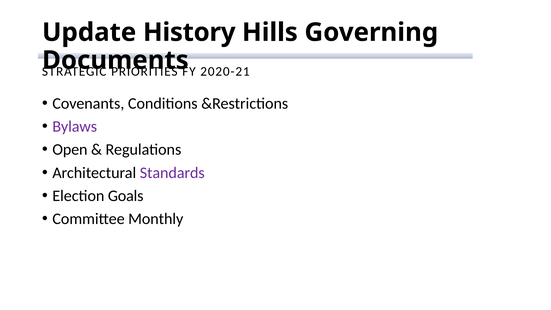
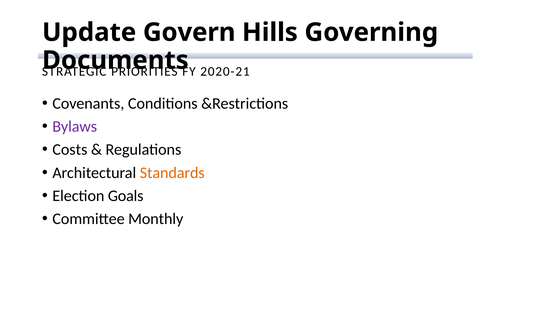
History: History -> Govern (189, 32)
Open: Open -> Costs (70, 150)
Standards colour: purple -> orange (172, 173)
